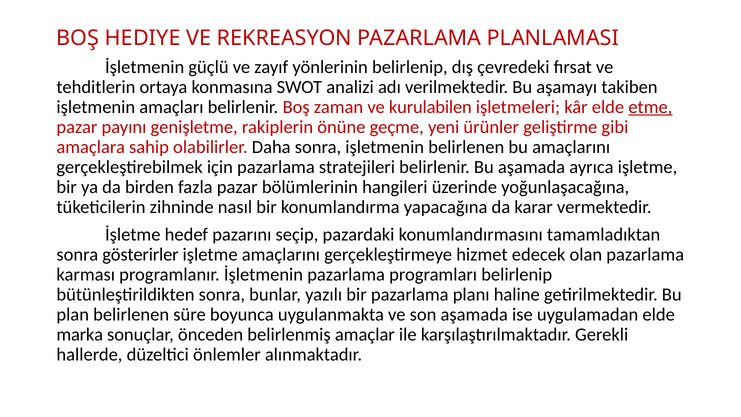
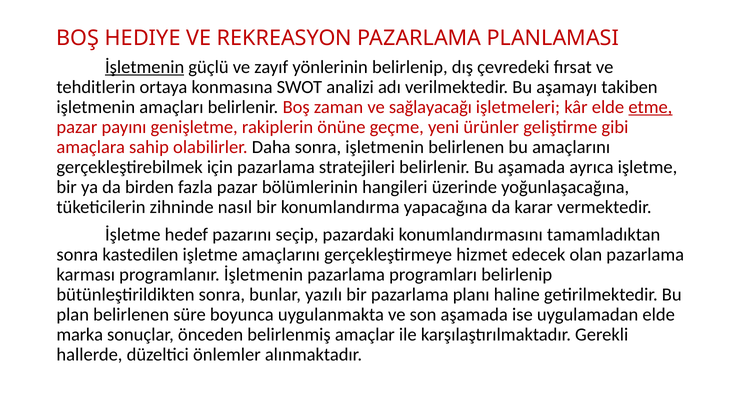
İşletmenin underline: none -> present (145, 67)
kurulabilen: kurulabilen -> sağlayacağı (430, 107)
gösterirler: gösterirler -> kastedilen (140, 255)
